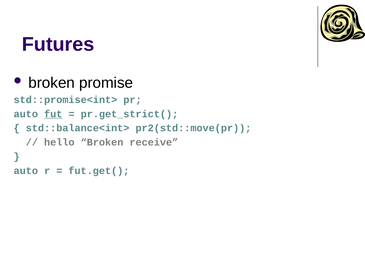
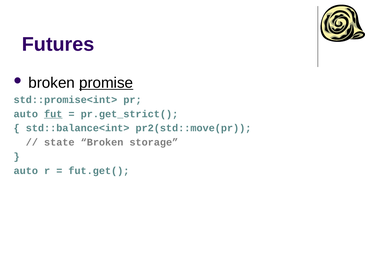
promise underline: none -> present (106, 83)
hello: hello -> state (59, 142)
receive: receive -> storage (154, 142)
